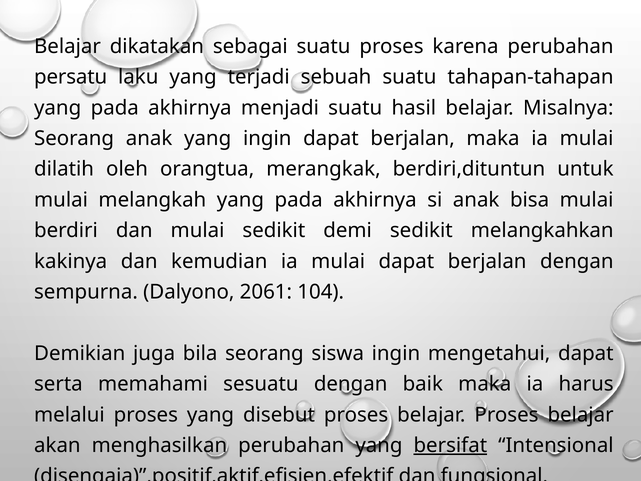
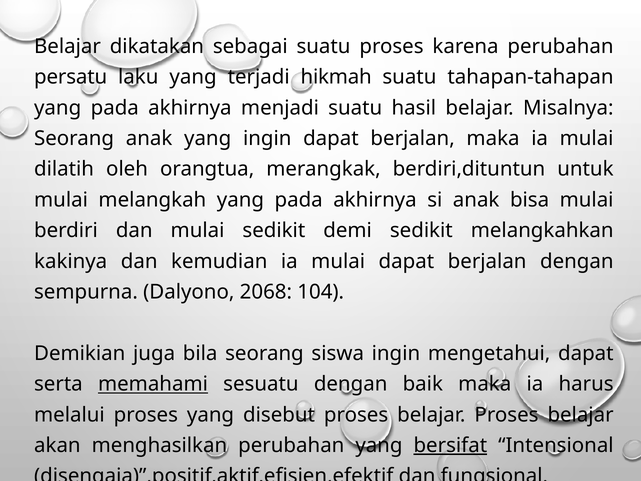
sebuah: sebuah -> hikmah (336, 77)
2061: 2061 -> 2068 (266, 292)
memahami underline: none -> present (153, 384)
